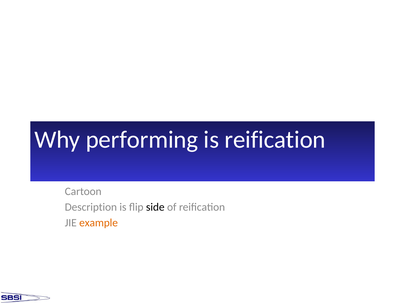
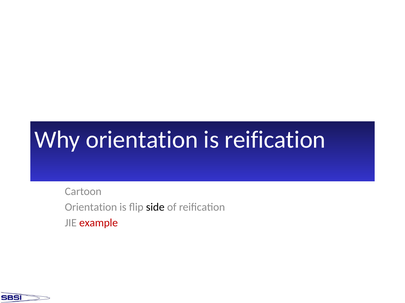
Why performing: performing -> orientation (142, 140)
Description: Description -> Orientation (91, 208)
example colour: orange -> red (99, 223)
